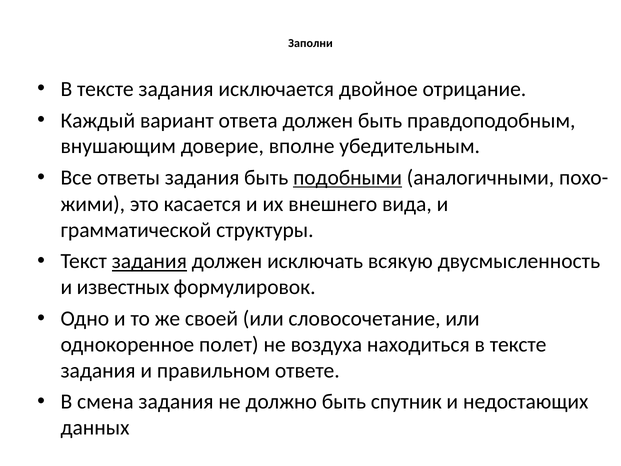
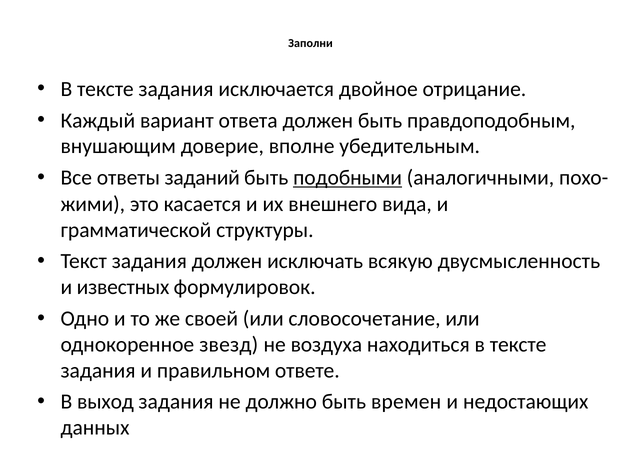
ответы задания: задания -> заданий (202, 178)
задания underline: present -> none (149, 261)
полет: полет -> звезд (229, 344)
смена: смена -> выход (105, 402)
спутник: спутник -> времен (406, 402)
